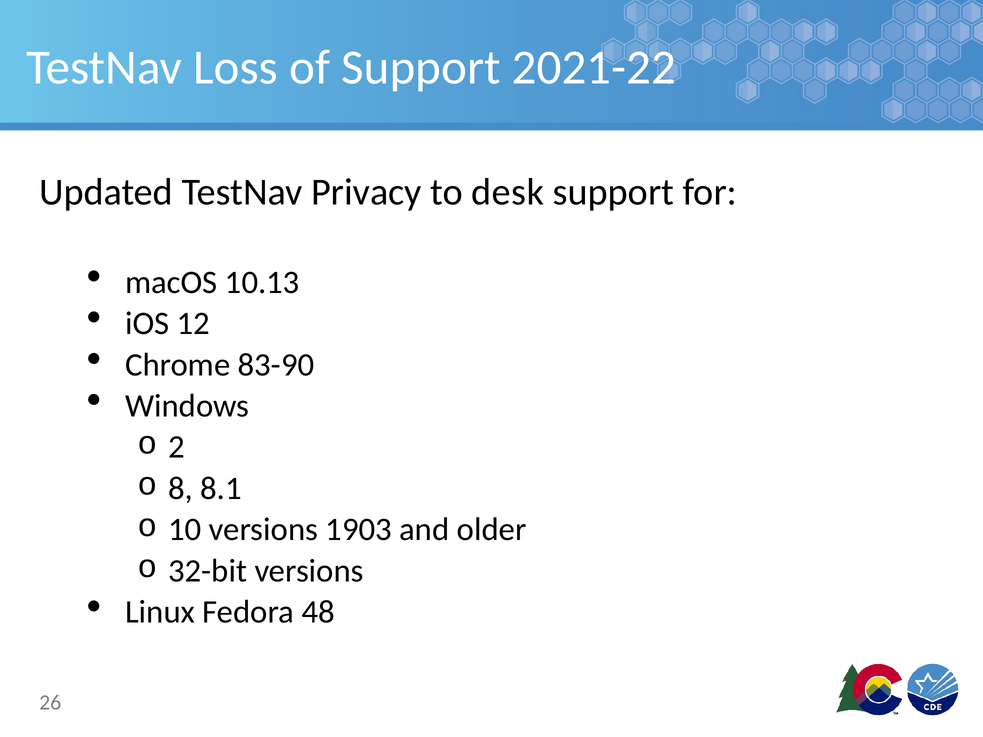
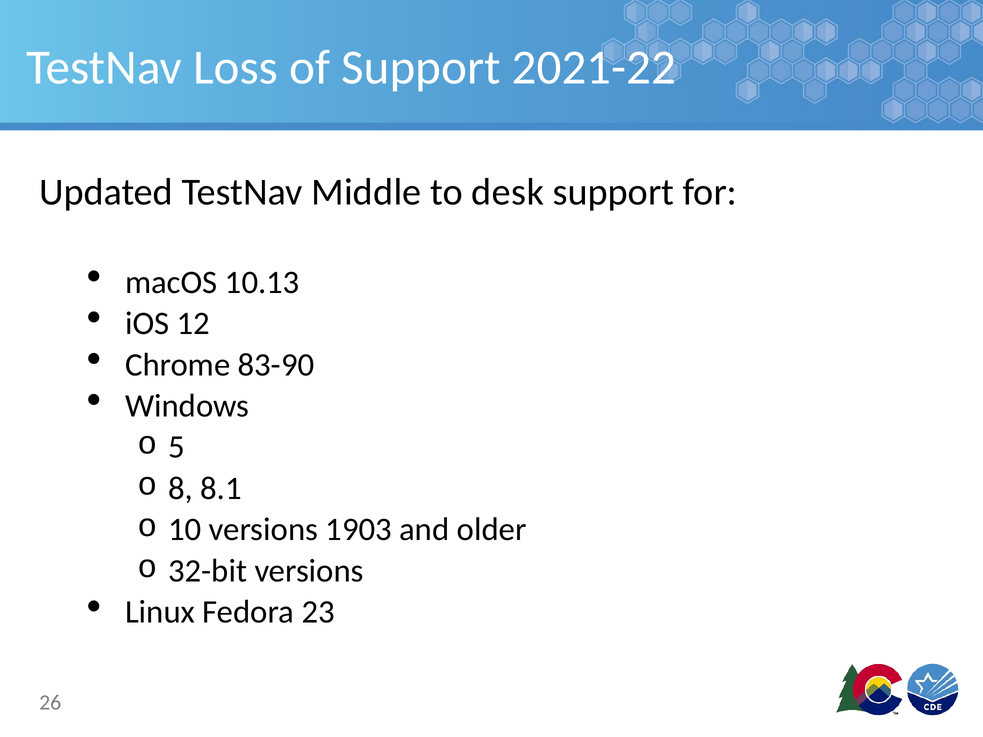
Privacy: Privacy -> Middle (366, 192)
2: 2 -> 5 (176, 447)
48: 48 -> 23 (318, 612)
